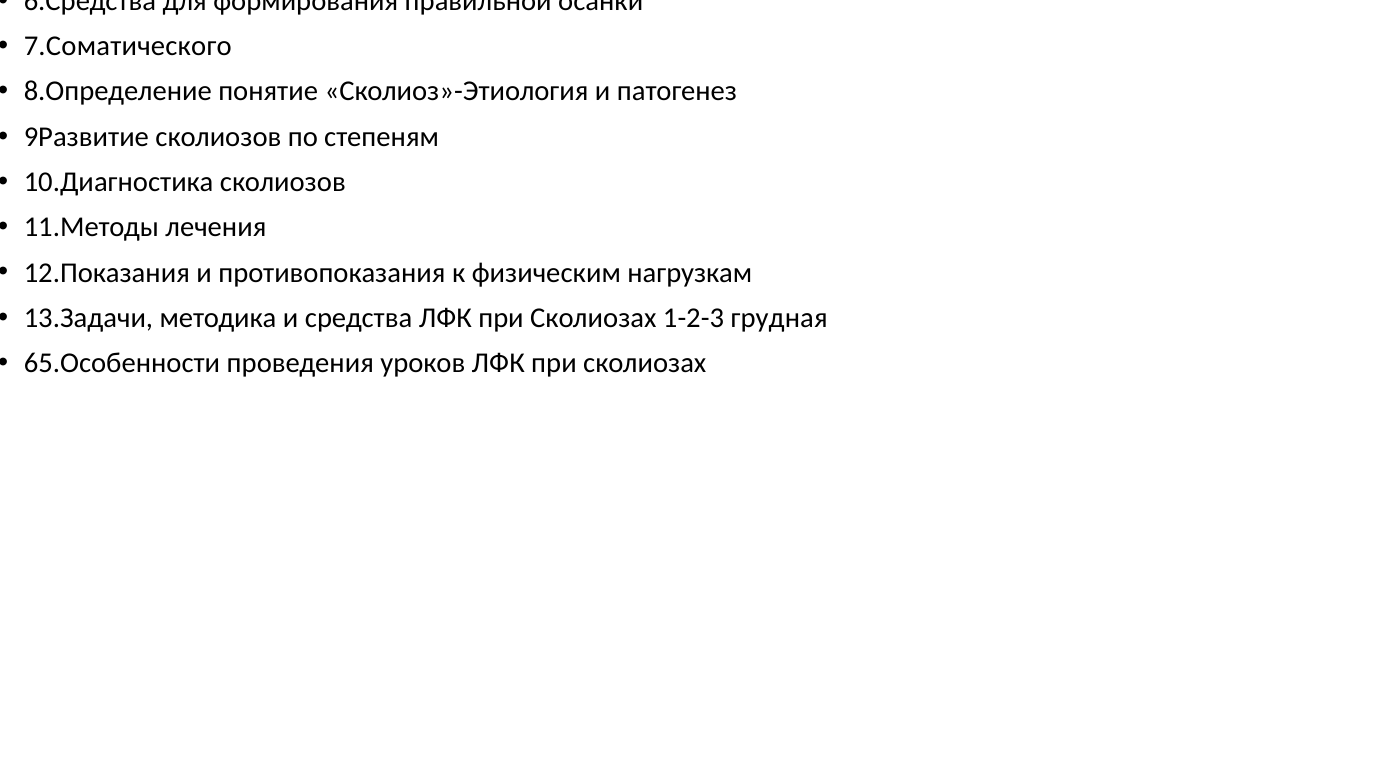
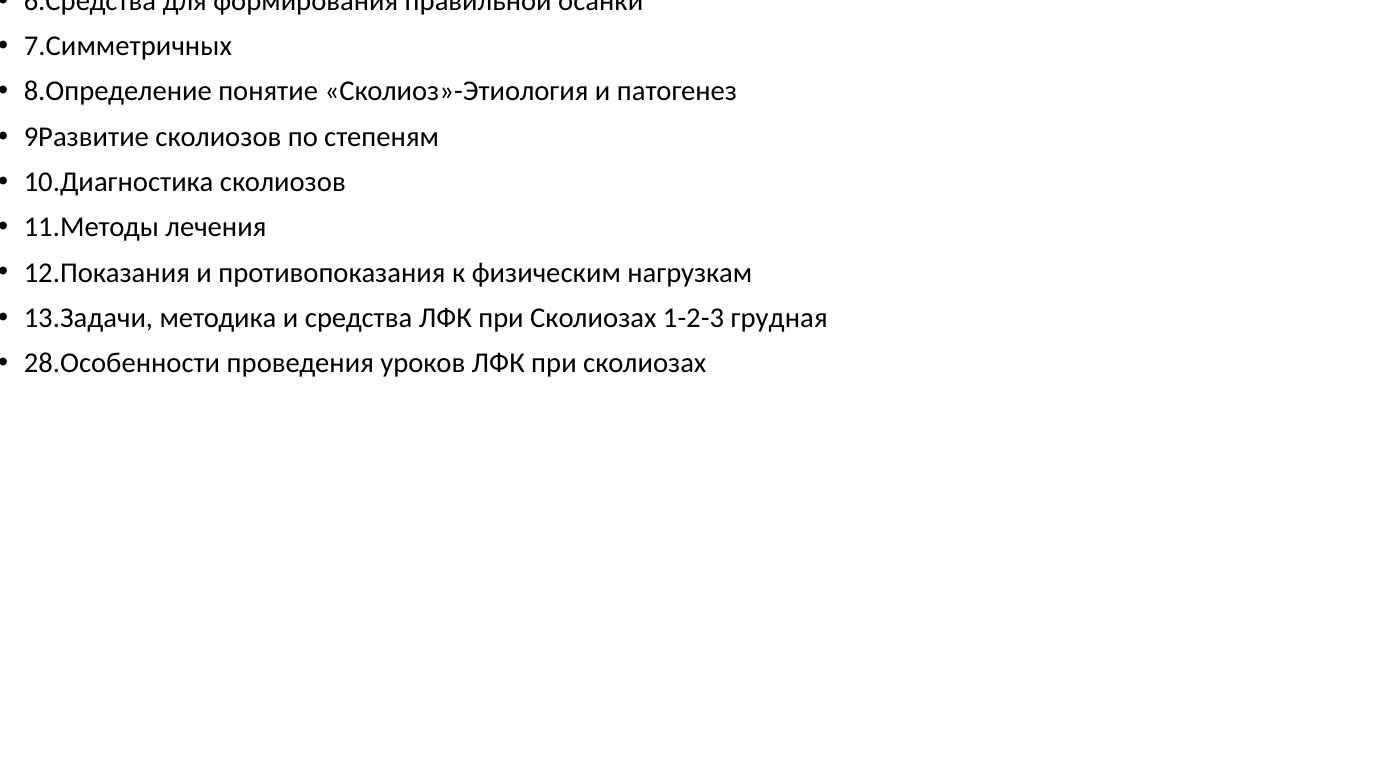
7.Соматического: 7.Соматического -> 7.Симметричных (128, 46)
65.Особенности: 65.Особенности -> 28.Особенности (122, 363)
